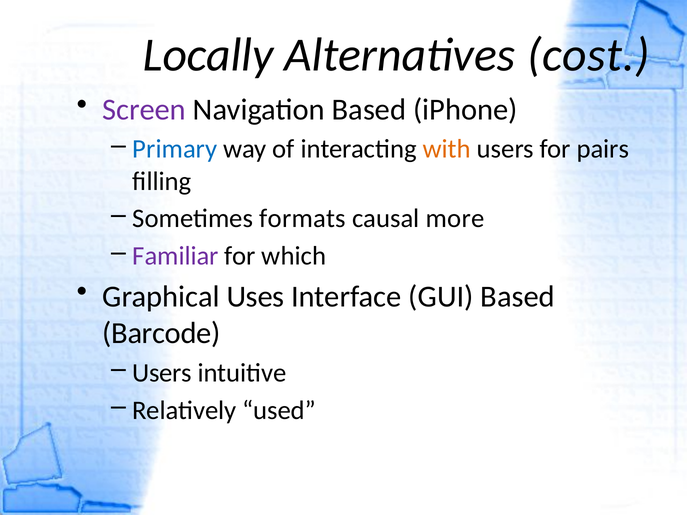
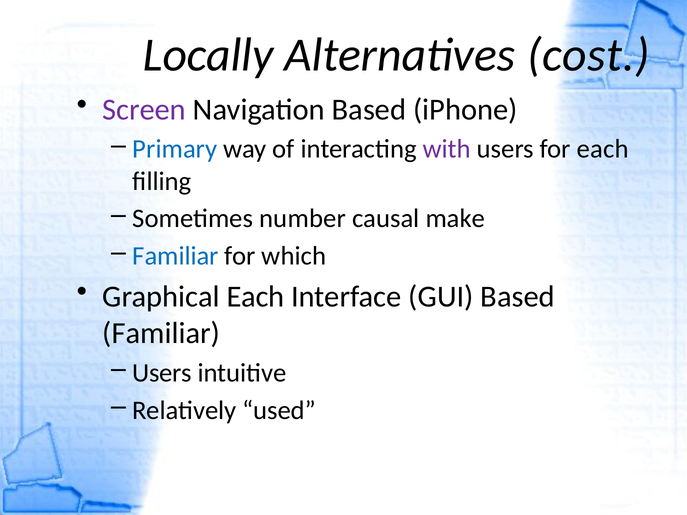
with colour: orange -> purple (447, 149)
for pairs: pairs -> each (603, 149)
formats: formats -> number (303, 219)
more: more -> make (455, 219)
Familiar colour: purple -> blue (176, 256)
Graphical Uses: Uses -> Each (255, 297)
Barcode: Barcode -> Familiar (161, 334)
